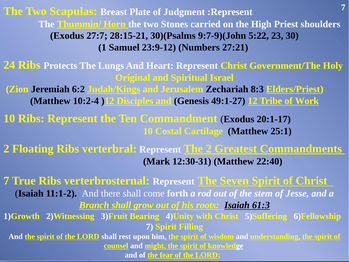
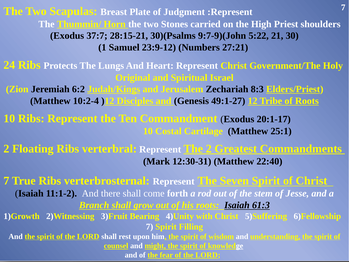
27:7: 27:7 -> 37:7 (97, 36)
23: 23 -> 21 (277, 36)
of Work: Work -> Roots (307, 101)
